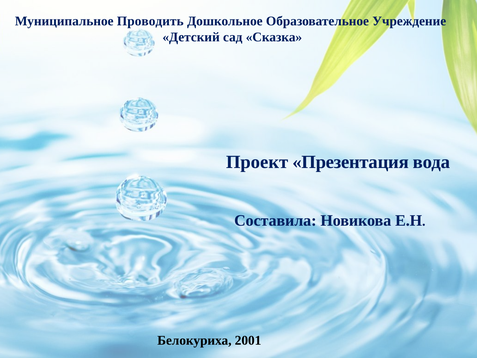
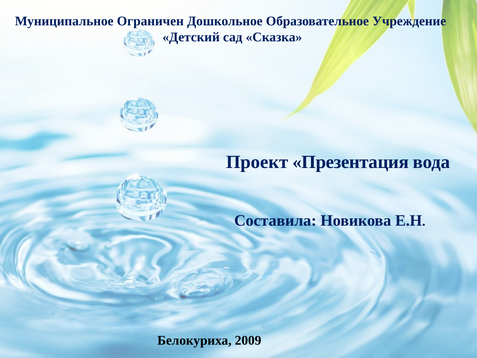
Проводить: Проводить -> Ограничен (150, 21)
2001: 2001 -> 2009 (248, 340)
